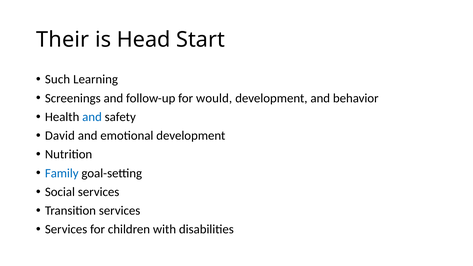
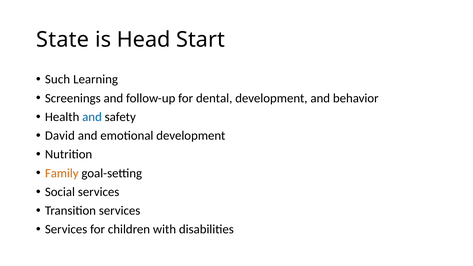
Their: Their -> State (63, 40)
would: would -> dental (214, 98)
Family colour: blue -> orange (62, 173)
